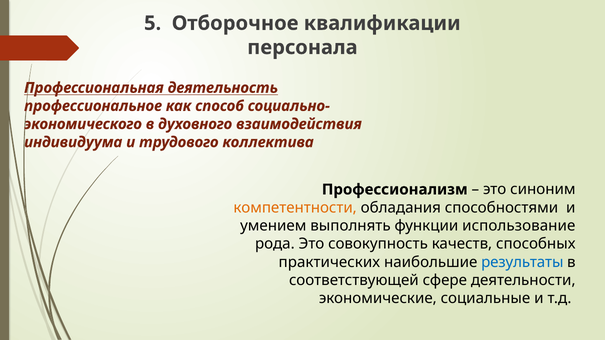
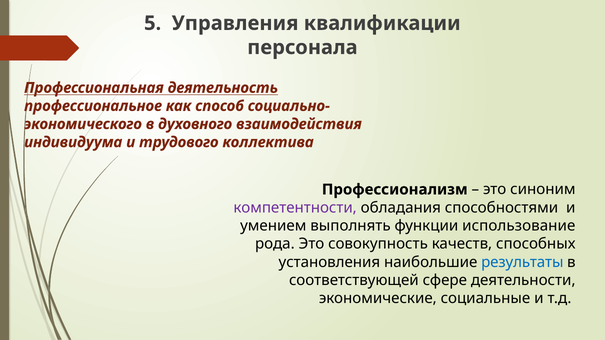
Отборочное: Отборочное -> Управления (235, 23)
компетентности colour: orange -> purple (295, 208)
практических: практических -> установления (329, 262)
